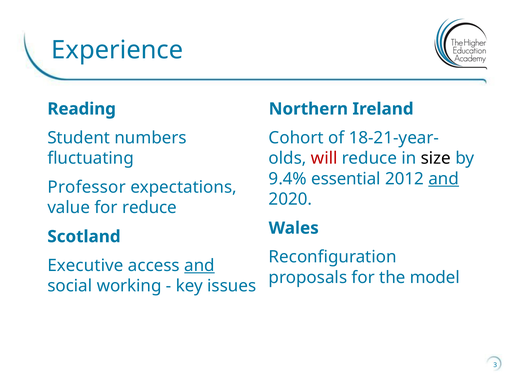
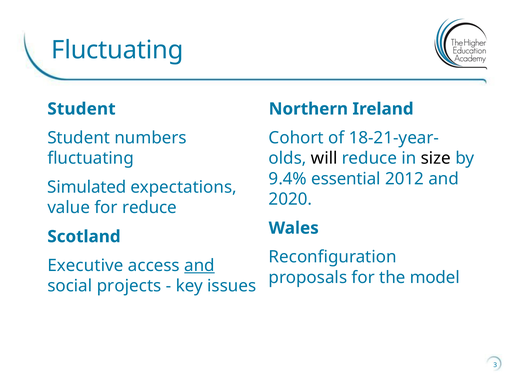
Experience: Experience -> Fluctuating (117, 50)
Reading: Reading -> Student (81, 109)
will colour: red -> black (324, 158)
and underline: present -> none (444, 179)
Professor: Professor -> Simulated (87, 187)
working: working -> projects (129, 286)
